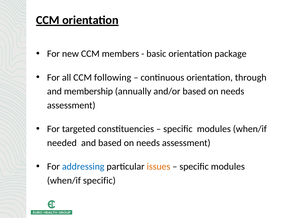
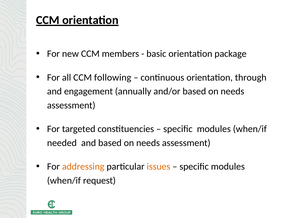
membership: membership -> engagement (88, 91)
addressing colour: blue -> orange (83, 167)
when/if specific: specific -> request (99, 181)
